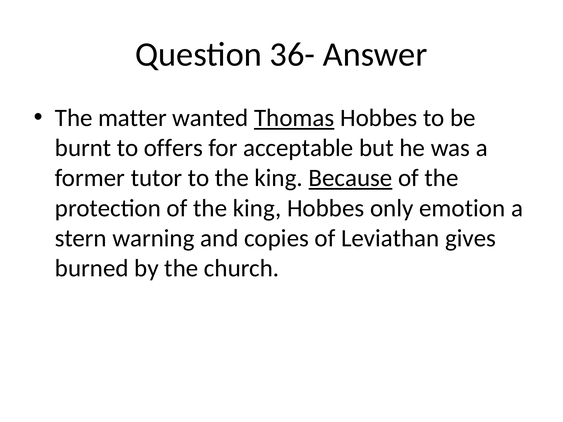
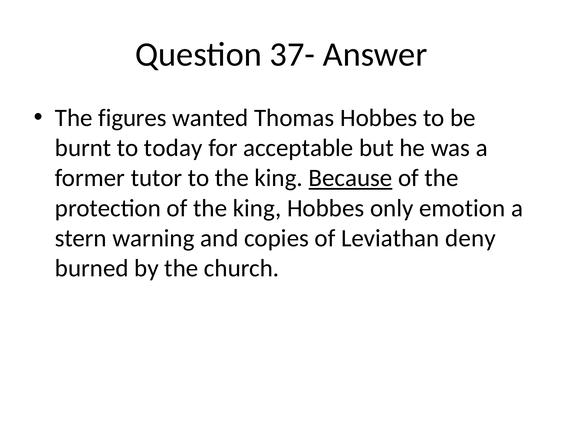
36-: 36- -> 37- (292, 55)
matter: matter -> figures (132, 118)
Thomas underline: present -> none (294, 118)
offers: offers -> today (173, 148)
gives: gives -> deny (470, 238)
